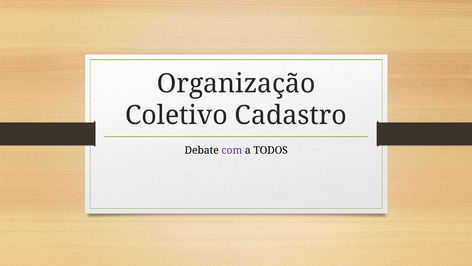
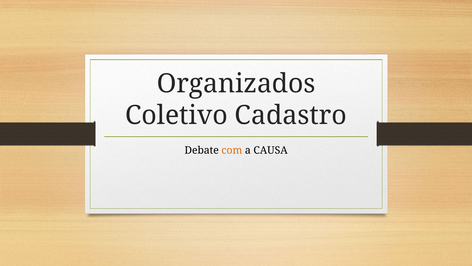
Organização: Organização -> Organizados (236, 83)
com colour: purple -> orange (232, 150)
TODOS: TODOS -> CAUSA (271, 150)
